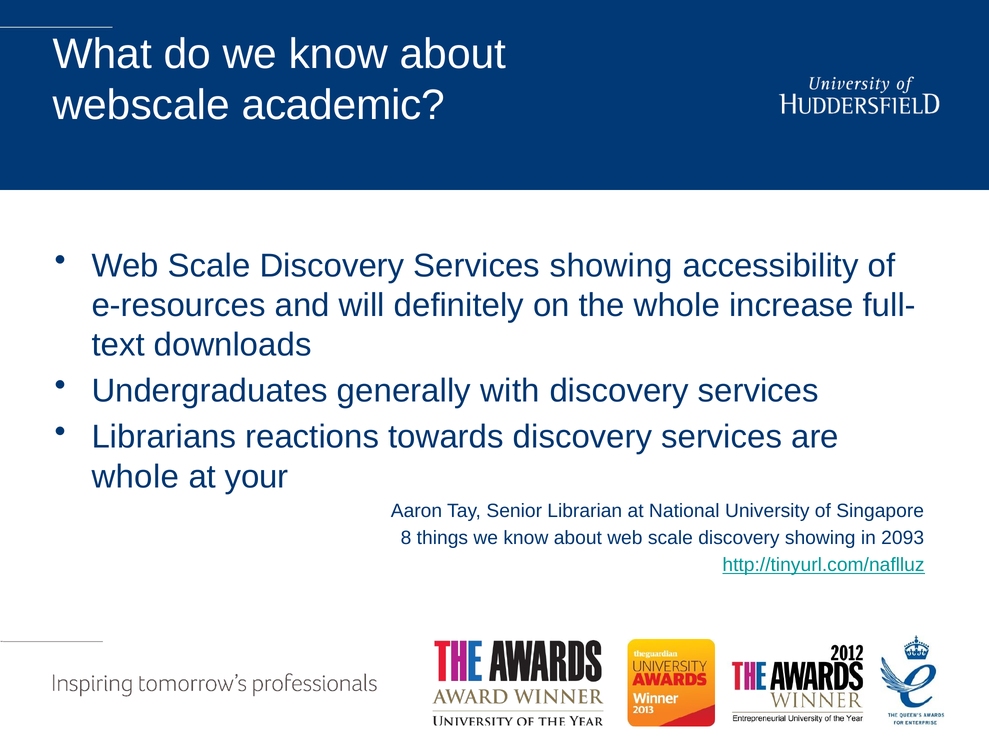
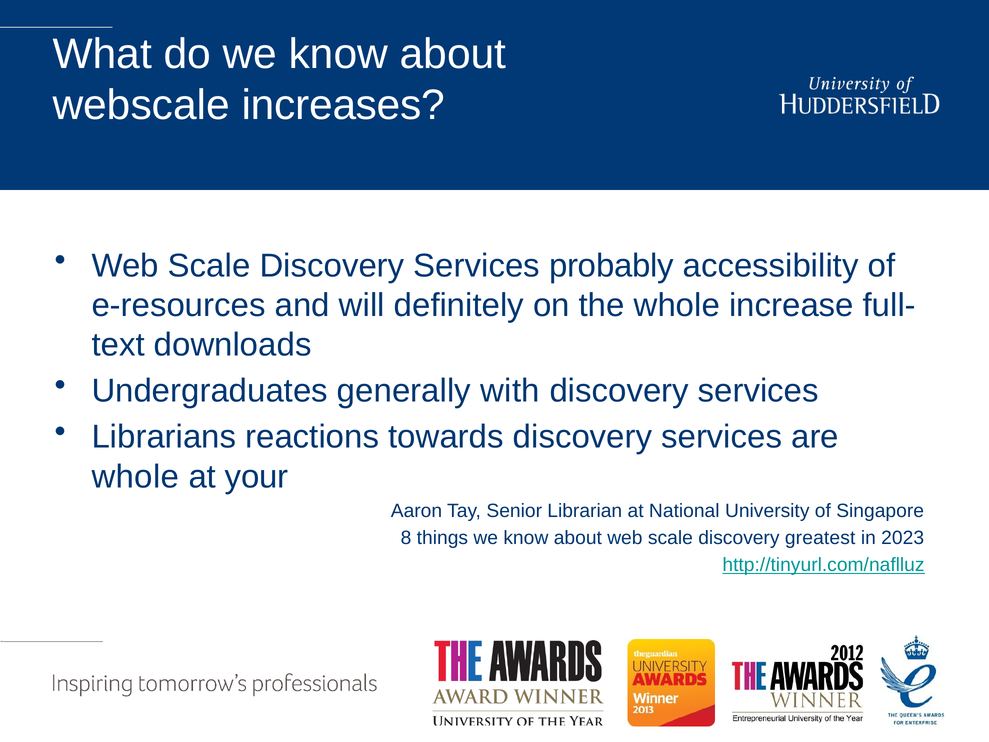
academic: academic -> increases (343, 105)
Services showing: showing -> probably (611, 266)
discovery showing: showing -> greatest (820, 538)
2093: 2093 -> 2023 (903, 538)
